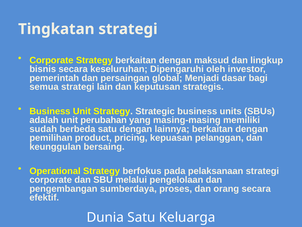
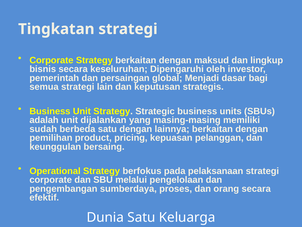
perubahan: perubahan -> dijalankan (103, 120)
